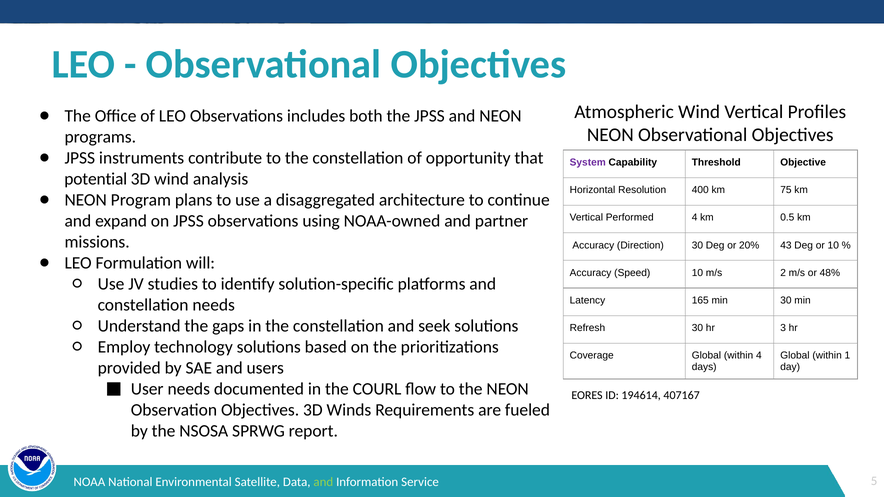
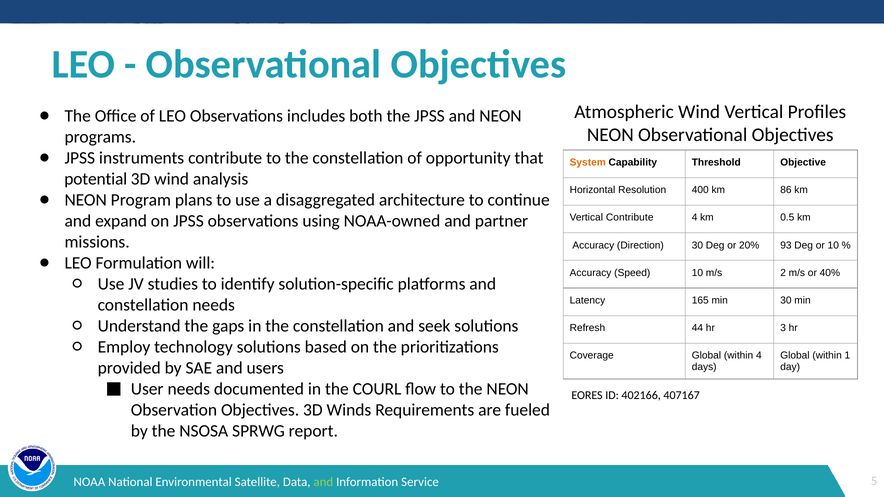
System colour: purple -> orange (588, 162)
75: 75 -> 86 (786, 190)
Vertical Performed: Performed -> Contribute (630, 218)
43: 43 -> 93 (786, 245)
48%: 48% -> 40% (830, 273)
Refresh 30: 30 -> 44 (697, 328)
194614: 194614 -> 402166 (641, 396)
